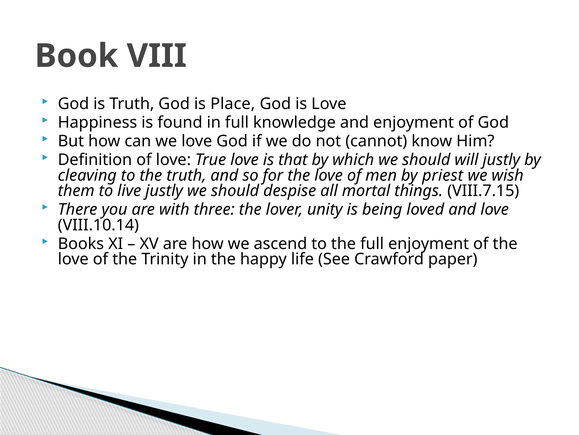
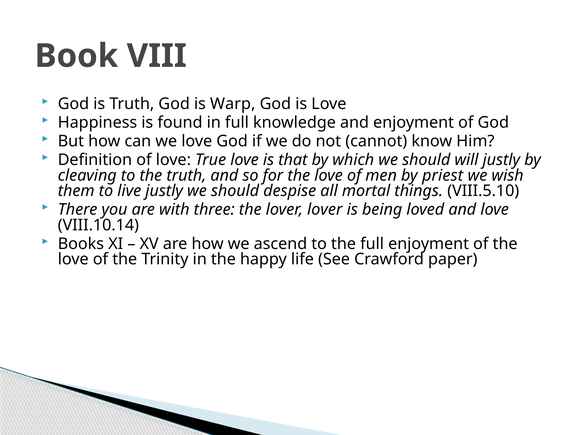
Place: Place -> Warp (233, 104)
VIII.7.15: VIII.7.15 -> VIII.5.10 (483, 191)
lover unity: unity -> lover (325, 209)
